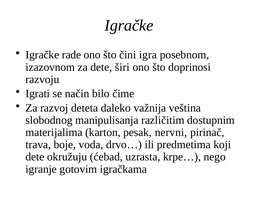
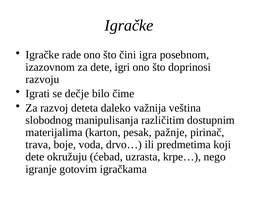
širi: širi -> igri (122, 67)
način: način -> dečje (77, 93)
nervni: nervni -> pažnje (171, 132)
